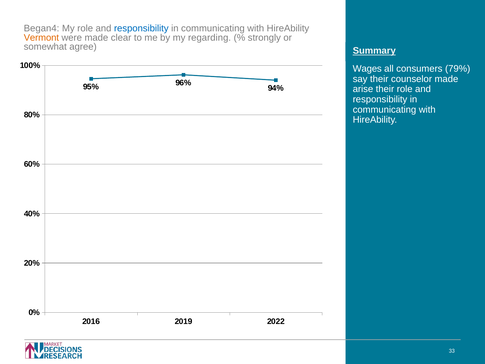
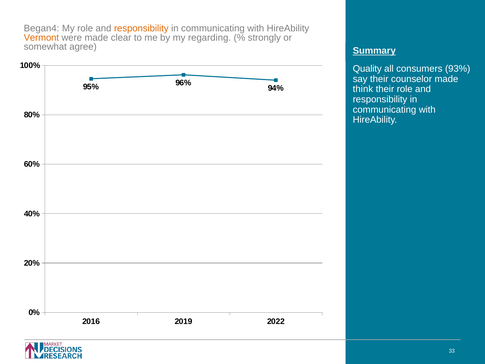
responsibility colour: blue -> orange (141, 28)
Wages: Wages -> Quality (367, 69)
79%: 79% -> 93% (458, 69)
arise: arise -> think (363, 89)
